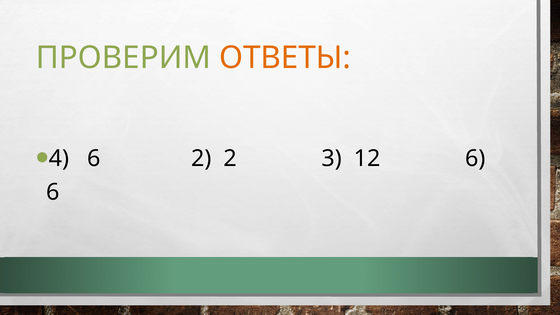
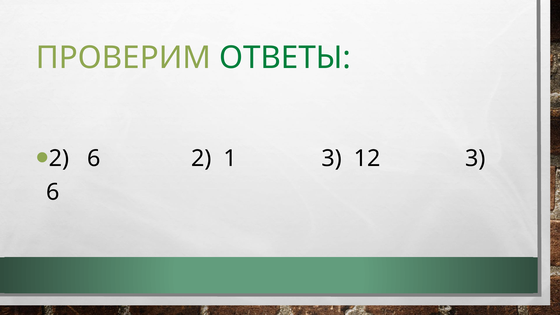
ОТВЕТЫ colour: orange -> green (285, 58)
4: 4 -> 2 (59, 158)
2 2: 2 -> 1 (230, 158)
12 6: 6 -> 3 (475, 158)
